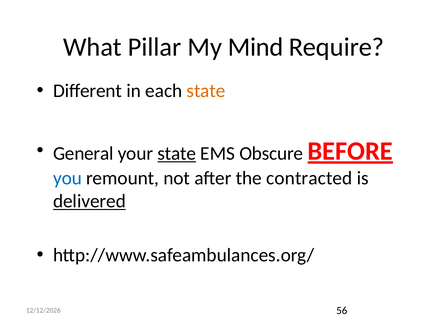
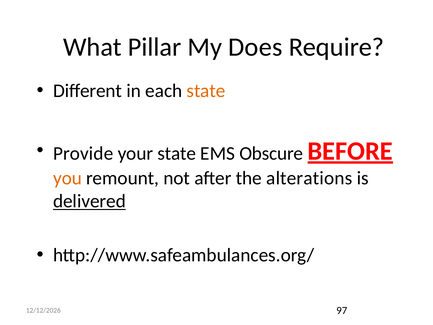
Mind: Mind -> Does (255, 47)
General: General -> Provide (83, 153)
state underline: present -> none (177, 153)
you colour: blue -> orange (67, 178)
contracted: contracted -> alterations (309, 178)
56: 56 -> 97 (342, 310)
